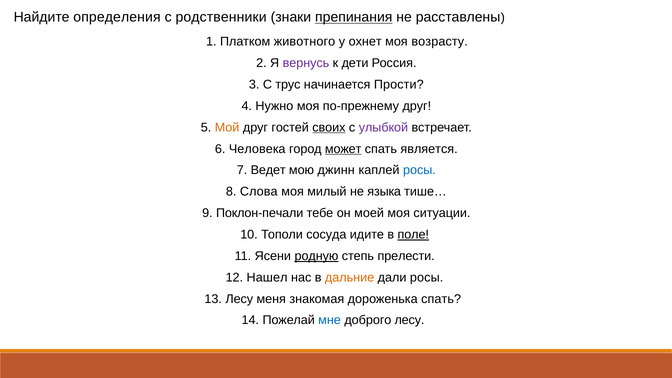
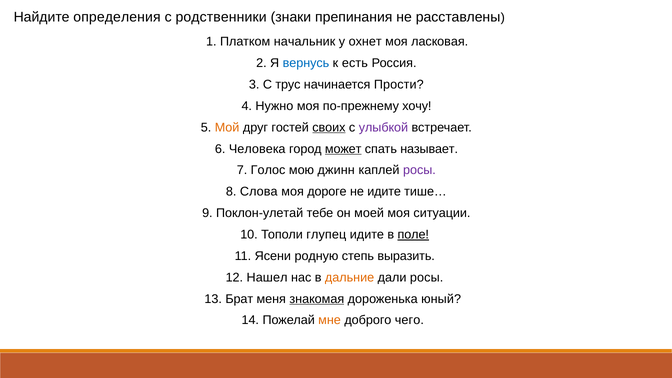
препинания underline: present -> none (354, 17)
животного: животного -> начальник (305, 41)
возрасту: возрасту -> ласковая (440, 41)
вернусь colour: purple -> blue (306, 63)
дети: дети -> есть (355, 63)
по-прежнему друг: друг -> хочу (417, 106)
является: является -> называет (429, 149)
Ведет: Ведет -> Голос (268, 170)
росы colour: blue -> purple (419, 170)
милый: милый -> дороге (327, 192)
не языка: языка -> идите (384, 192)
Поклон-печали: Поклон-печали -> Поклон-улетай (260, 213)
сосуда: сосуда -> глупец (326, 235)
родную underline: present -> none (316, 256)
прелести: прелести -> выразить (406, 256)
13 Лесу: Лесу -> Брат (239, 299)
знакомая underline: none -> present (317, 299)
дороженька спать: спать -> юный (441, 299)
мне colour: blue -> orange (330, 320)
доброго лесу: лесу -> чего (409, 320)
